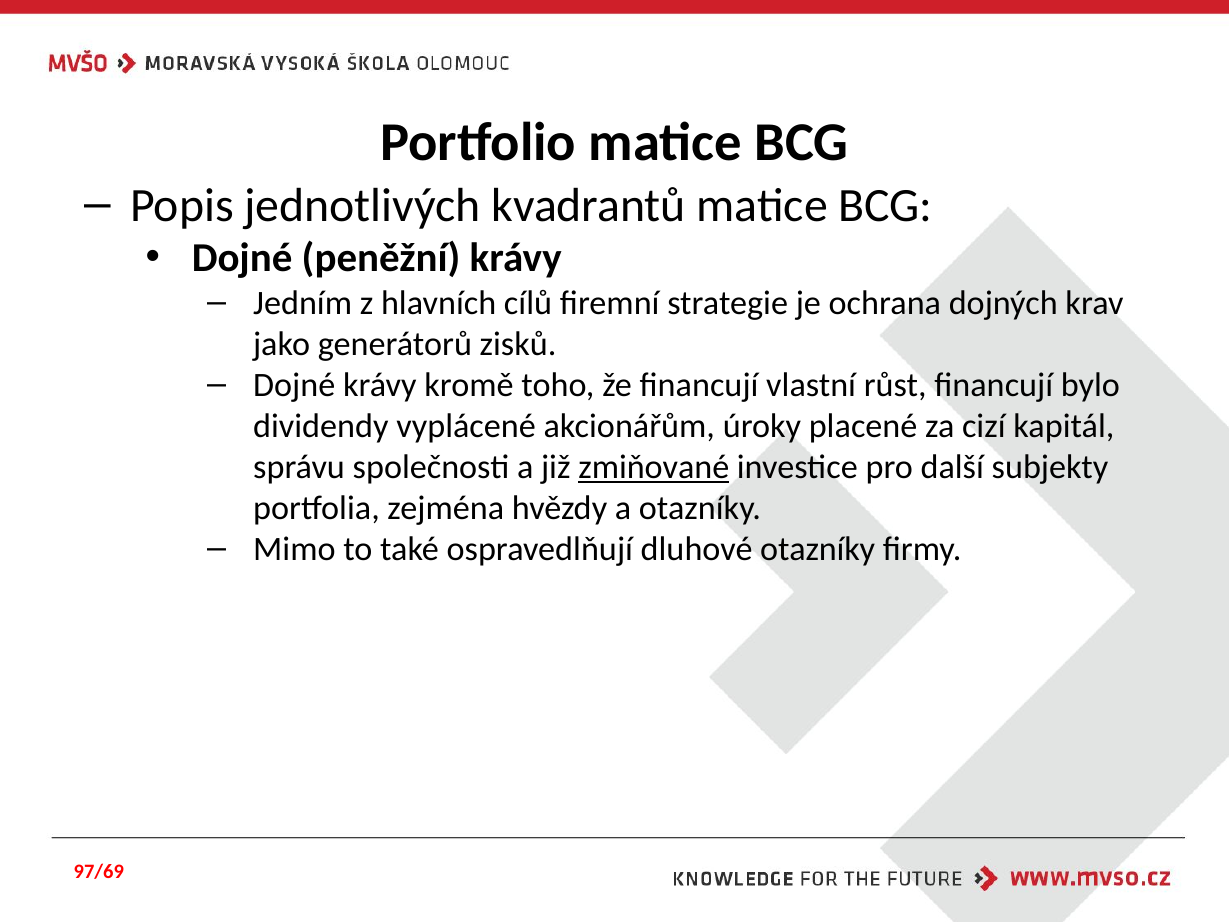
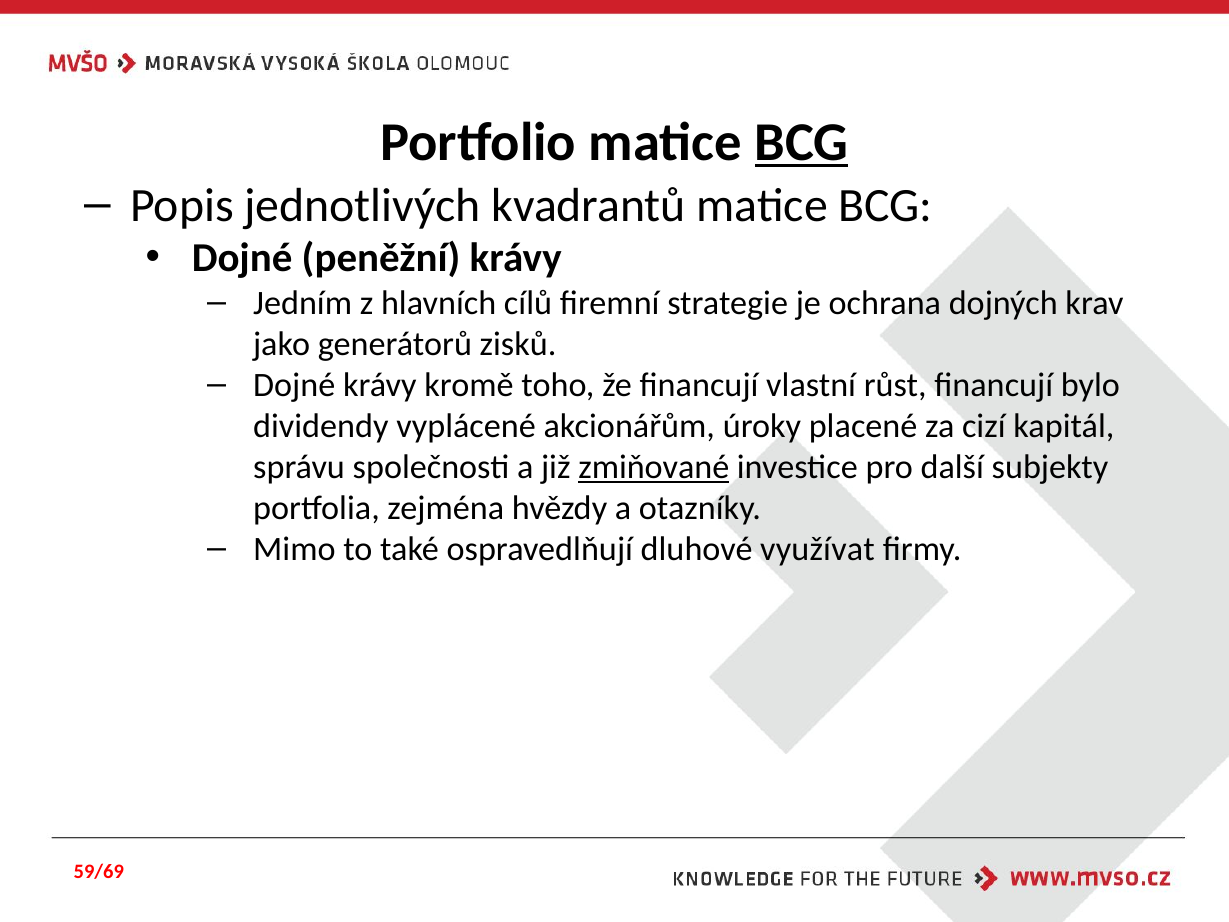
BCG underline: none -> present (802, 142)
dluhové otazníky: otazníky -> využívat (817, 549)
97/69: 97/69 -> 59/69 (99, 872)
